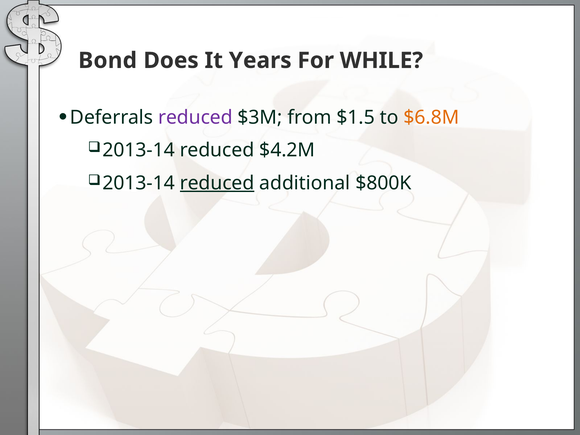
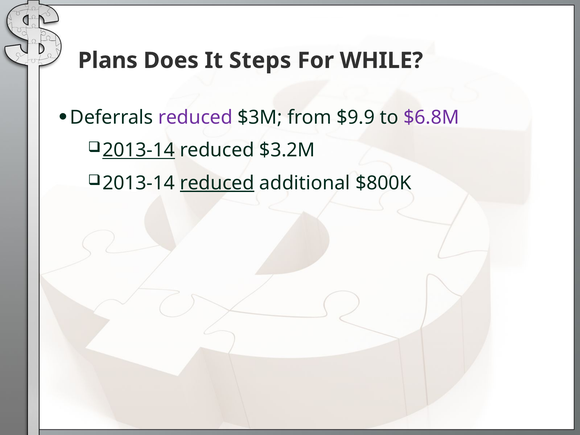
Bond: Bond -> Plans (108, 60)
Years: Years -> Steps (260, 60)
$1.5: $1.5 -> $9.9 (356, 117)
$6.8M colour: orange -> purple (431, 117)
2013-14 underline: none -> present (139, 150)
$4.2M: $4.2M -> $3.2M (287, 150)
